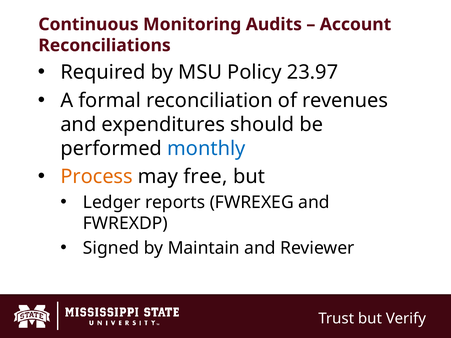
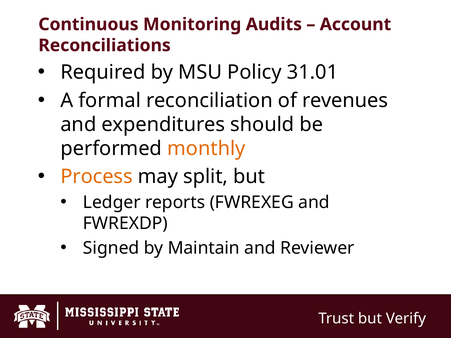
23.97: 23.97 -> 31.01 (313, 72)
monthly colour: blue -> orange (206, 149)
free: free -> split (206, 177)
